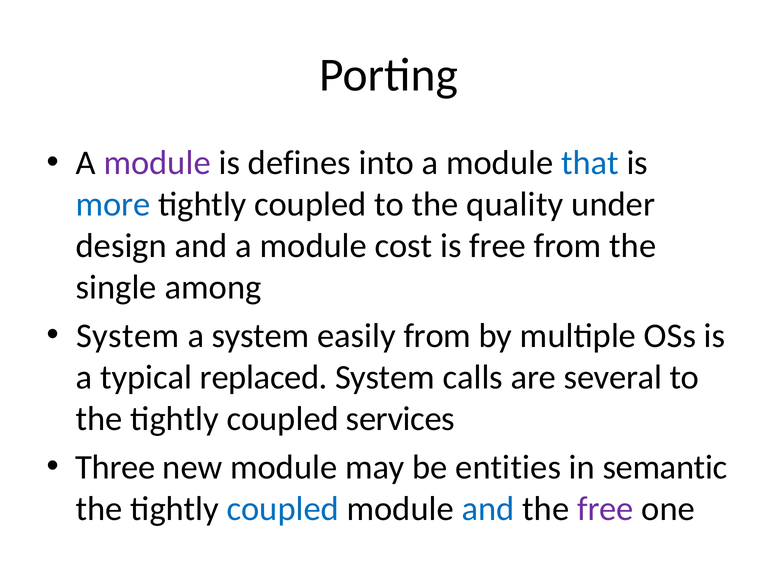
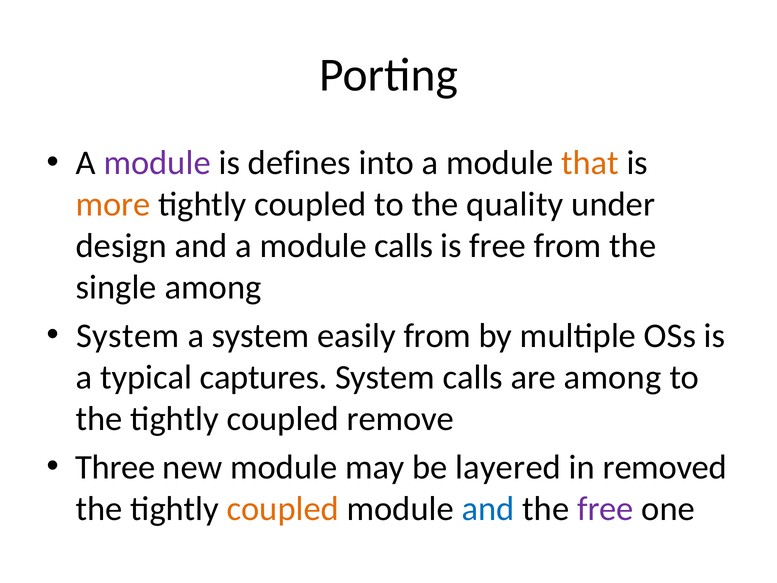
that colour: blue -> orange (590, 163)
more colour: blue -> orange (113, 204)
module cost: cost -> calls (404, 246)
replaced: replaced -> captures (264, 377)
are several: several -> among (613, 377)
services: services -> remove (400, 419)
entities: entities -> layered (508, 467)
semantic: semantic -> removed (665, 467)
coupled colour: blue -> orange (283, 508)
